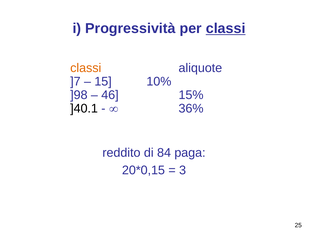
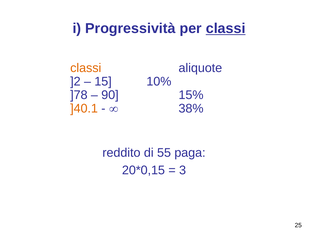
]7: ]7 -> ]2 (75, 81)
]98: ]98 -> ]78 (79, 95)
46: 46 -> 90 (110, 95)
]40.1 colour: black -> orange (84, 108)
36%: 36% -> 38% (191, 108)
84: 84 -> 55 (164, 153)
